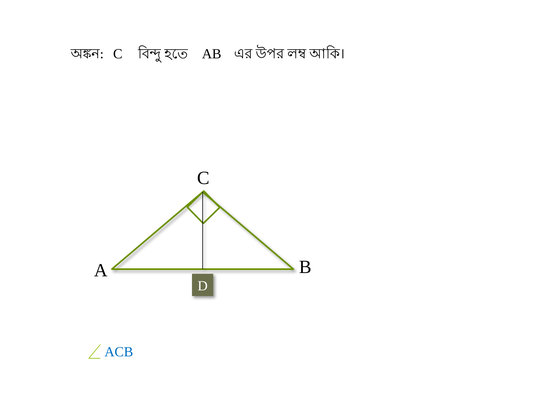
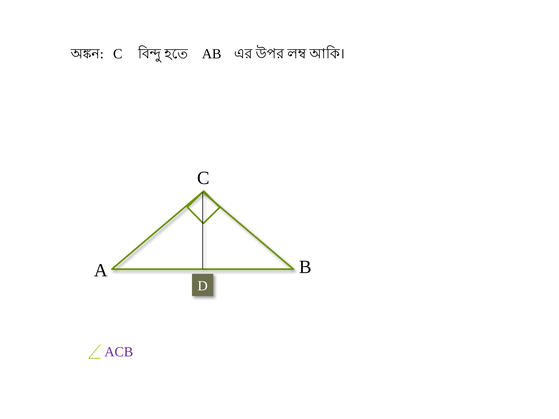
ACB colour: blue -> purple (119, 352)
